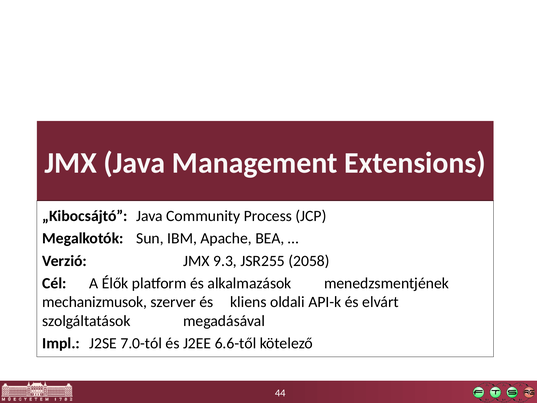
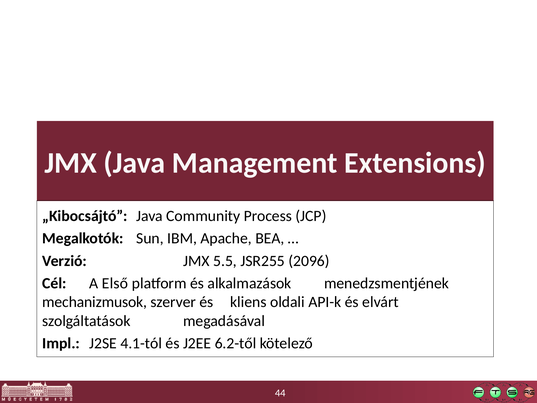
9.3: 9.3 -> 5.5 (225, 261)
2058: 2058 -> 2096 (309, 261)
Élők: Élők -> Első (115, 283)
7.0-tól: 7.0-tól -> 4.1-tól (141, 343)
6.6-től: 6.6-től -> 6.2-től (236, 343)
